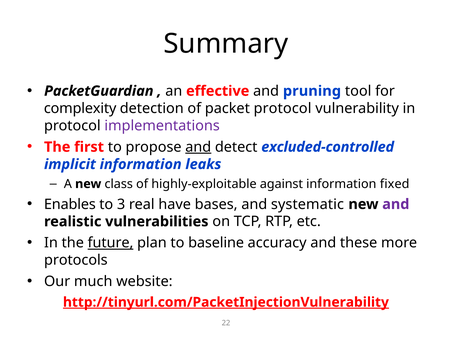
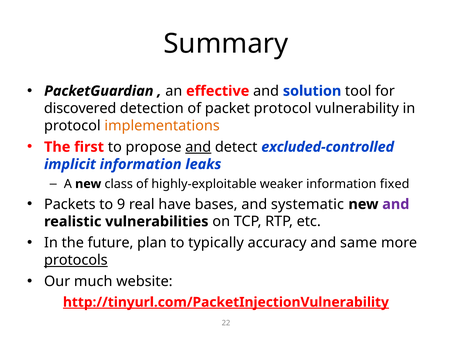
pruning: pruning -> solution (312, 91)
complexity: complexity -> discovered (80, 108)
implementations colour: purple -> orange (162, 126)
against: against -> weaker (281, 184)
Enables: Enables -> Packets (70, 204)
3: 3 -> 9 (121, 204)
future underline: present -> none (111, 243)
baseline: baseline -> typically (216, 243)
these: these -> same (359, 243)
protocols underline: none -> present (76, 260)
